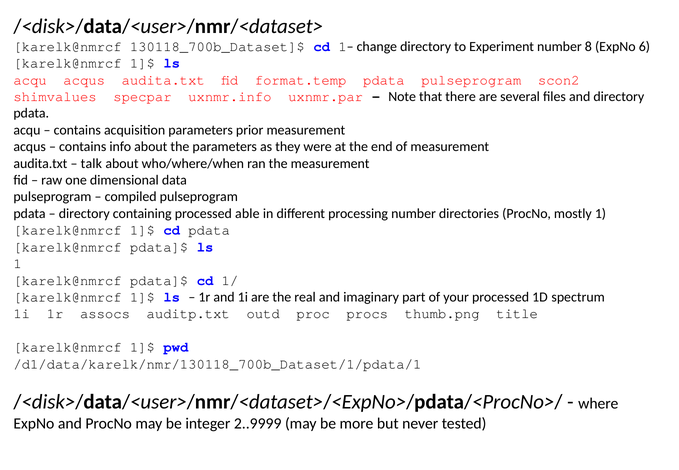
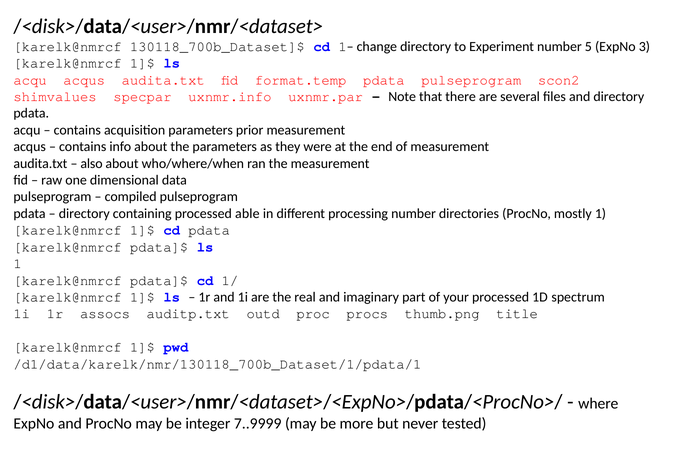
8: 8 -> 5 (588, 47)
6: 6 -> 3 (644, 47)
talk: talk -> also (91, 164)
2..9999: 2..9999 -> 7..9999 (258, 424)
